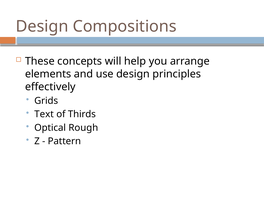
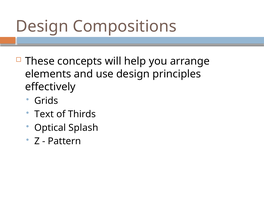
Rough: Rough -> Splash (83, 128)
